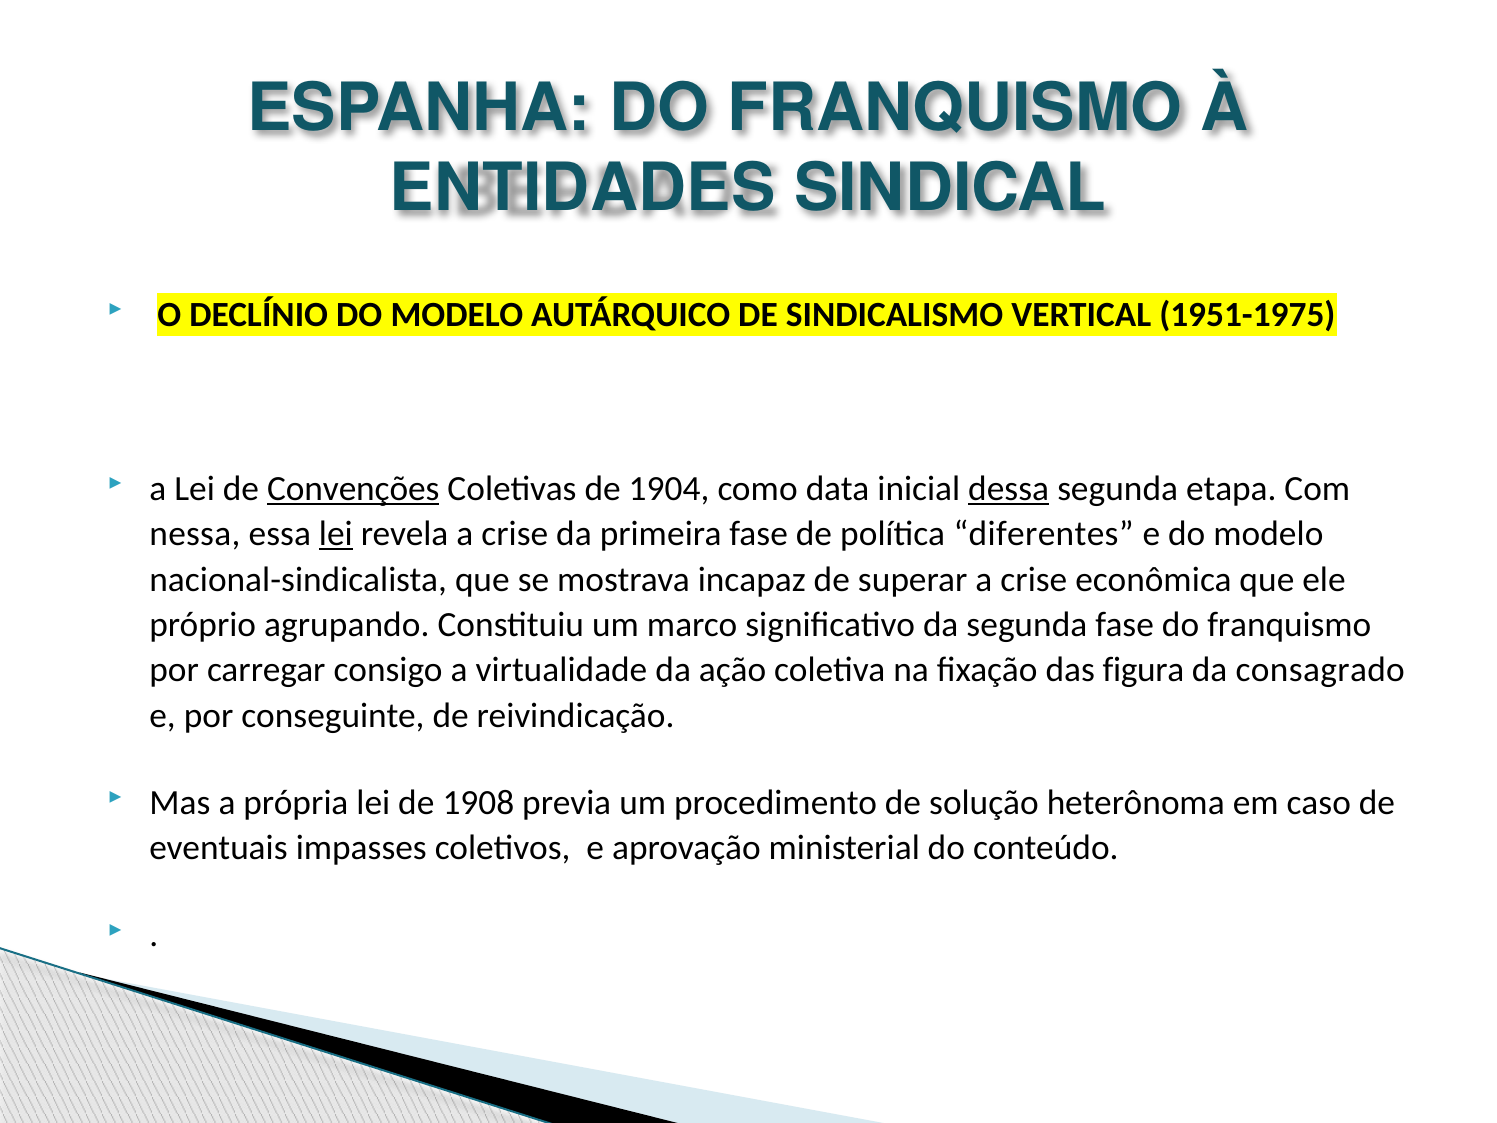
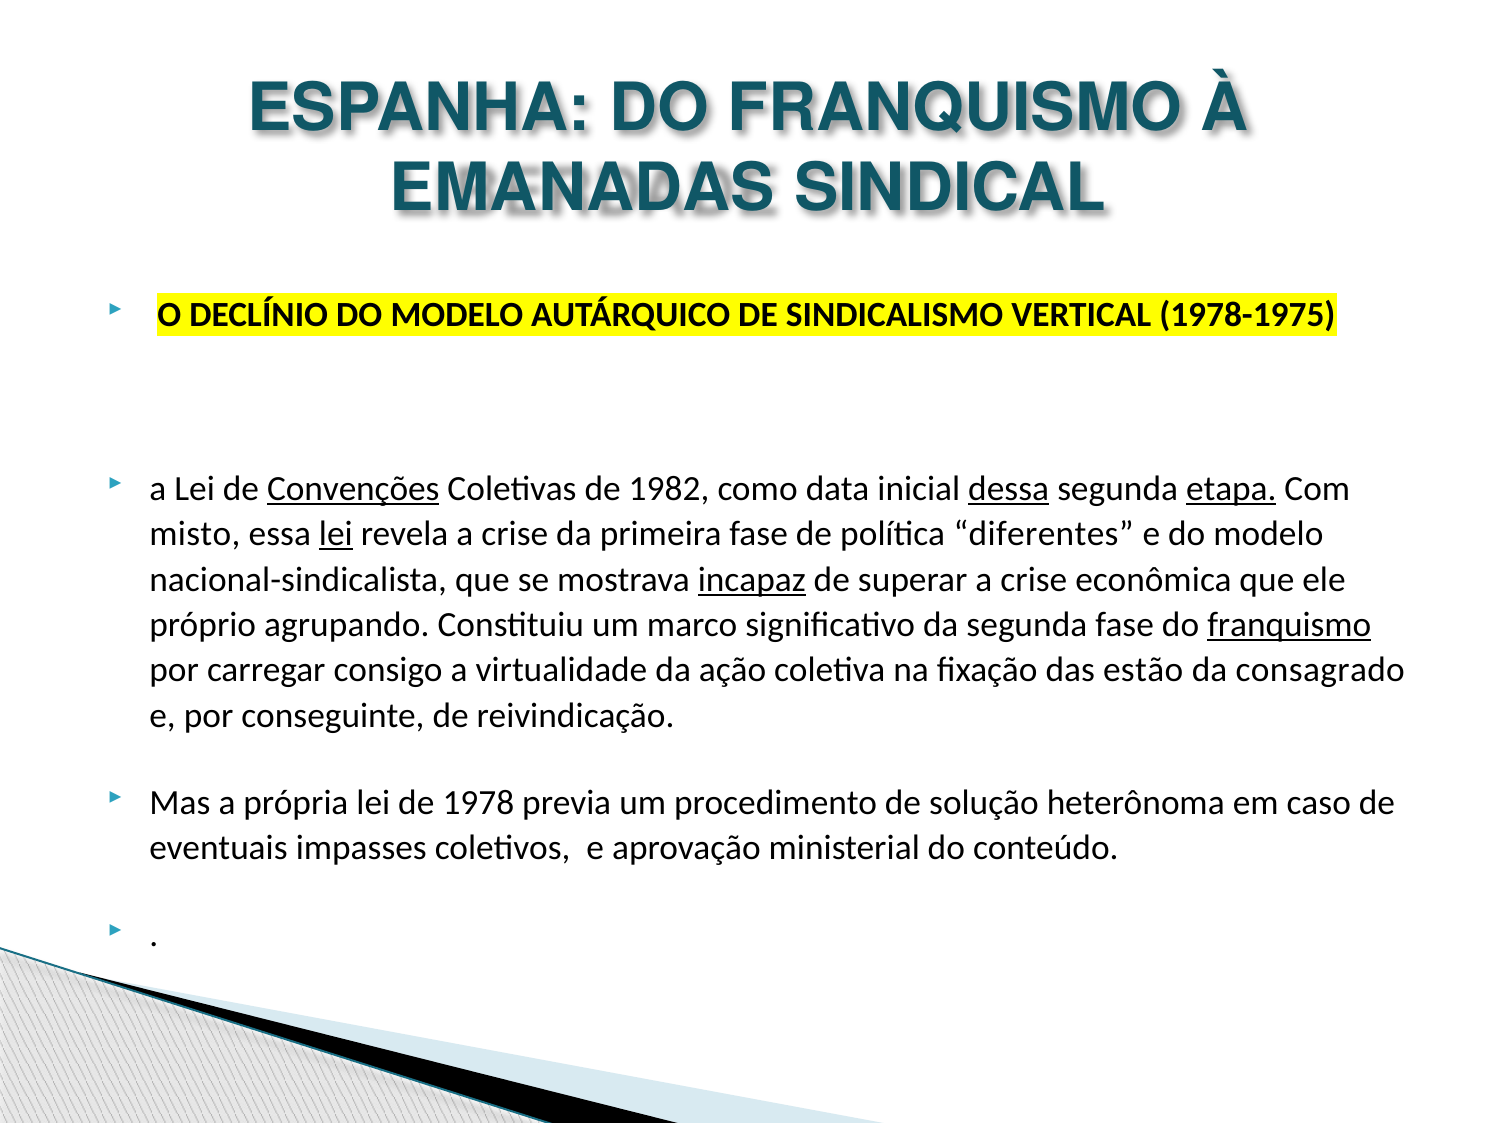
ENTIDADES: ENTIDADES -> EMANADAS (583, 188)
1951-1975: 1951-1975 -> 1978-1975 (1247, 315)
1904: 1904 -> 1982 (669, 489)
etapa underline: none -> present (1231, 489)
nessa: nessa -> misto (195, 534)
incapaz underline: none -> present (752, 579)
franquismo underline: none -> present (1289, 625)
figura: figura -> estão (1143, 670)
1908: 1908 -> 1978 (478, 802)
